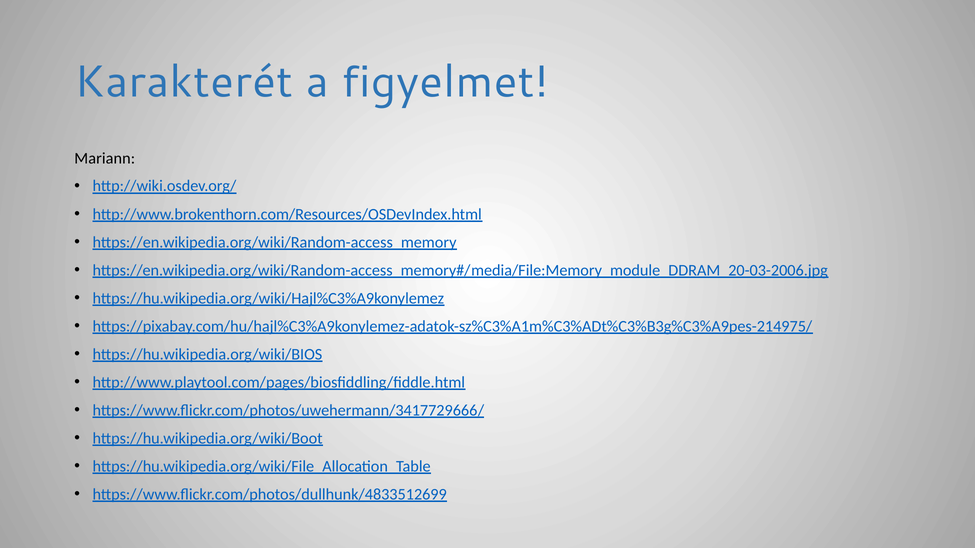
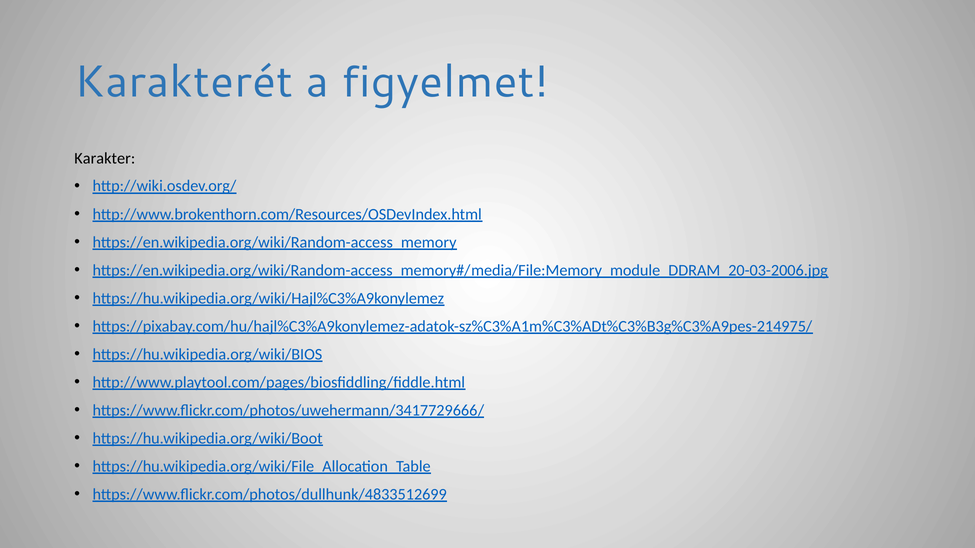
Mariann: Mariann -> Karakter (105, 158)
